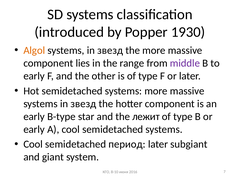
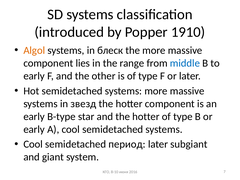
1930: 1930 -> 1910 (188, 32)
звезд: звезд -> блеск (110, 50)
middle colour: purple -> blue (185, 63)
and the лежит: лежит -> hotter (146, 116)
